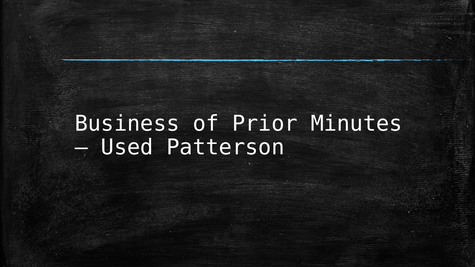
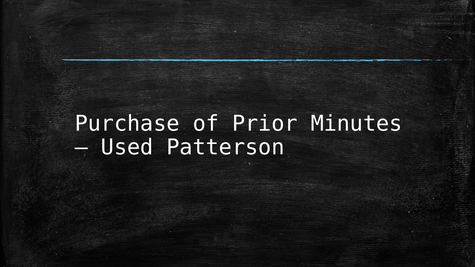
Business: Business -> Purchase (127, 124)
